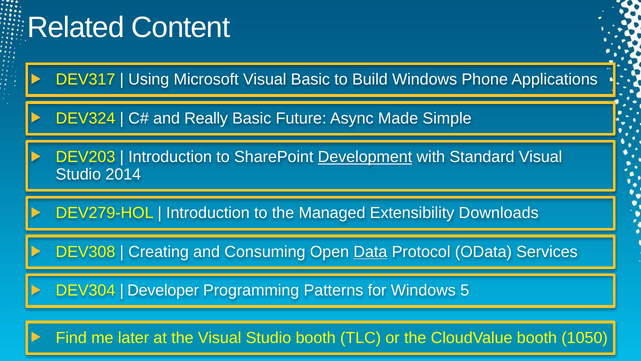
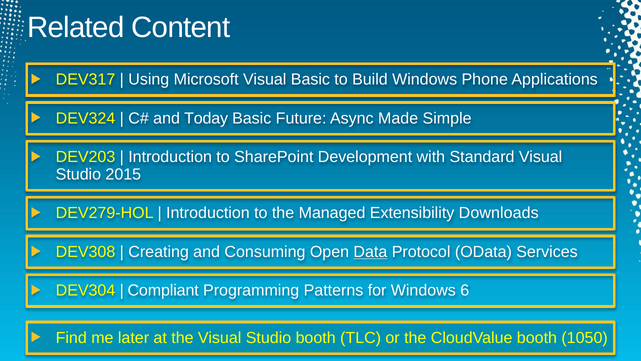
Really: Really -> Today (206, 118)
Development underline: present -> none (365, 157)
2014: 2014 -> 2015 (123, 174)
Developer: Developer -> Compliant (163, 290)
5: 5 -> 6 (465, 290)
